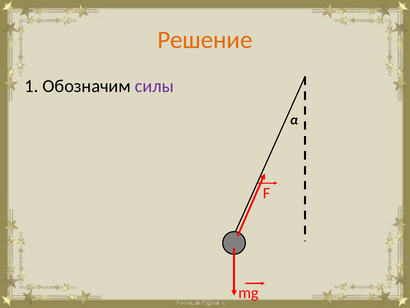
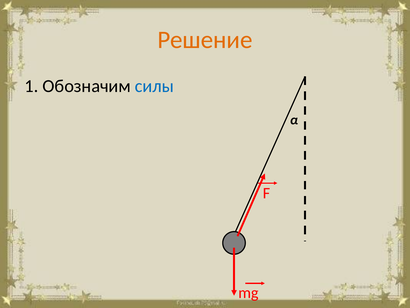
силы colour: purple -> blue (154, 86)
